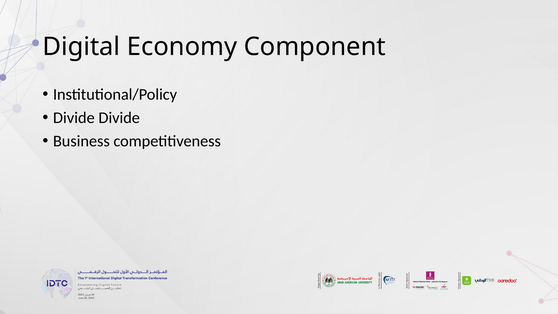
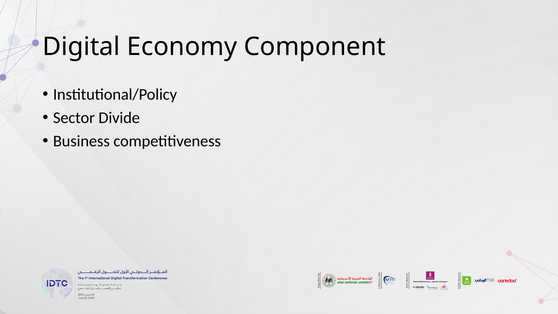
Divide: Divide -> Sector (74, 118)
